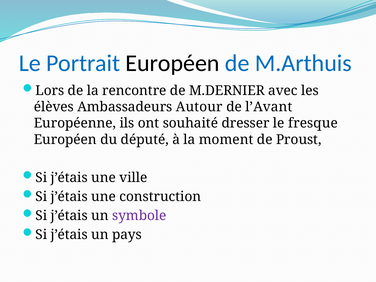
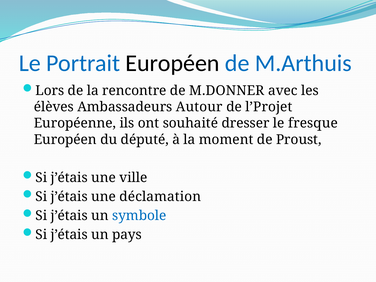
M.DERNIER: M.DERNIER -> M.DONNER (227, 91)
l’Avant: l’Avant -> l’Projet (269, 107)
construction: construction -> déclamation (160, 197)
symbole colour: purple -> blue (139, 216)
